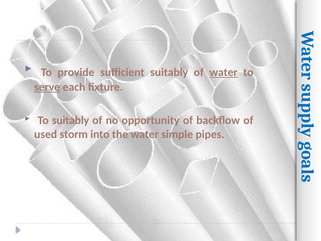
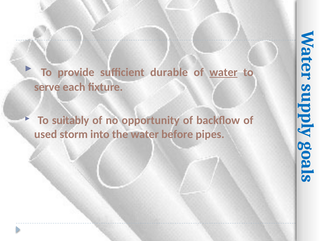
sufficient suitably: suitably -> durable (169, 72)
serve underline: present -> none (47, 87)
simple: simple -> before (177, 134)
